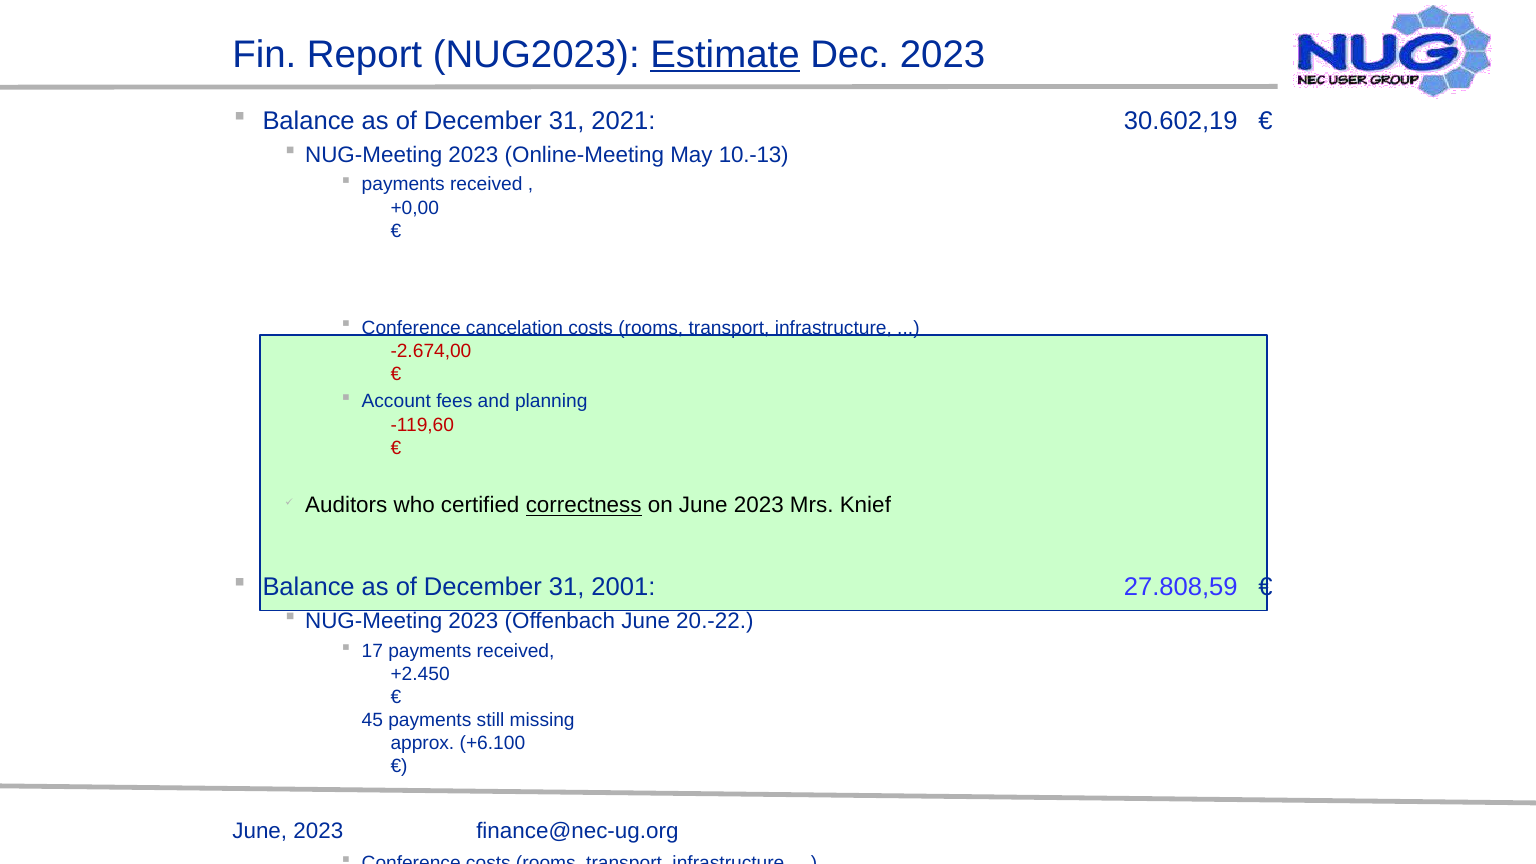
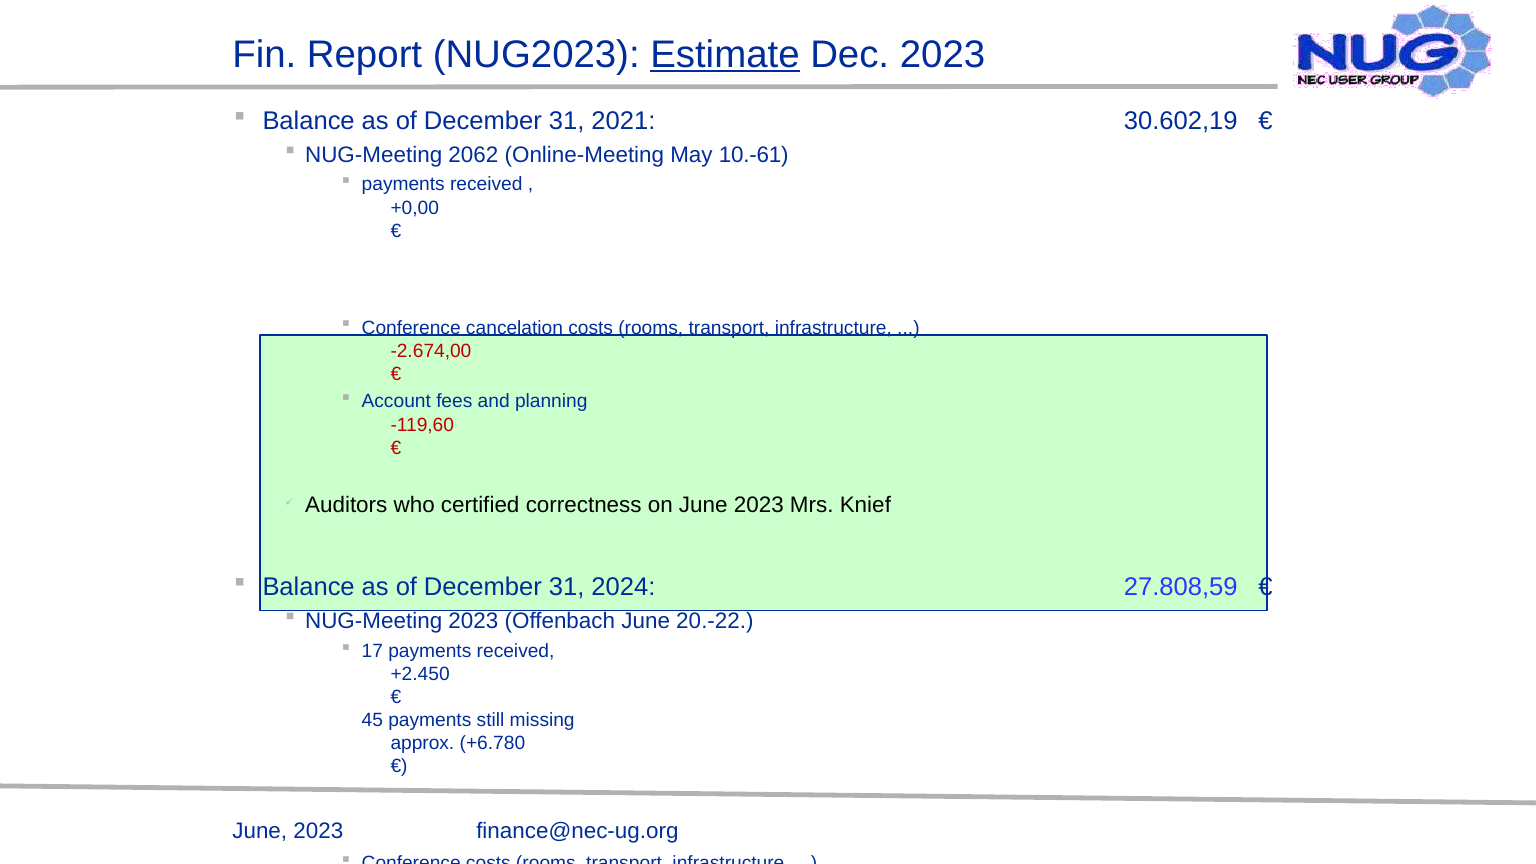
2023: 2023 -> 2062 (473, 155)
10.-13: 10.-13 -> 10.-61 (754, 155)
correctness underline: present -> none (584, 506)
2001: 2001 -> 2024 (623, 587)
+6.100: +6.100 -> +6.780 (492, 743)
